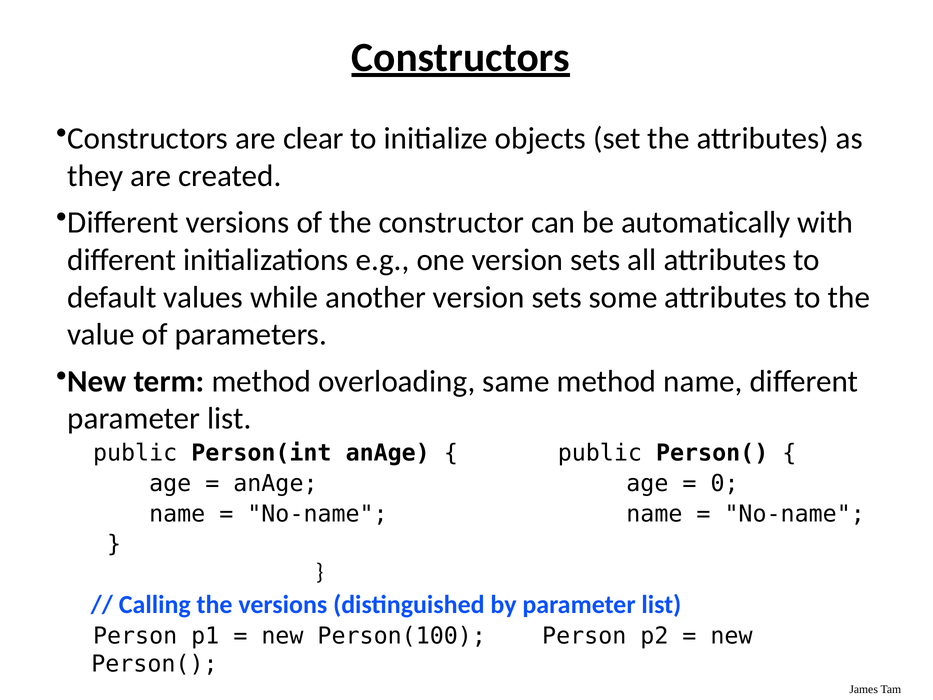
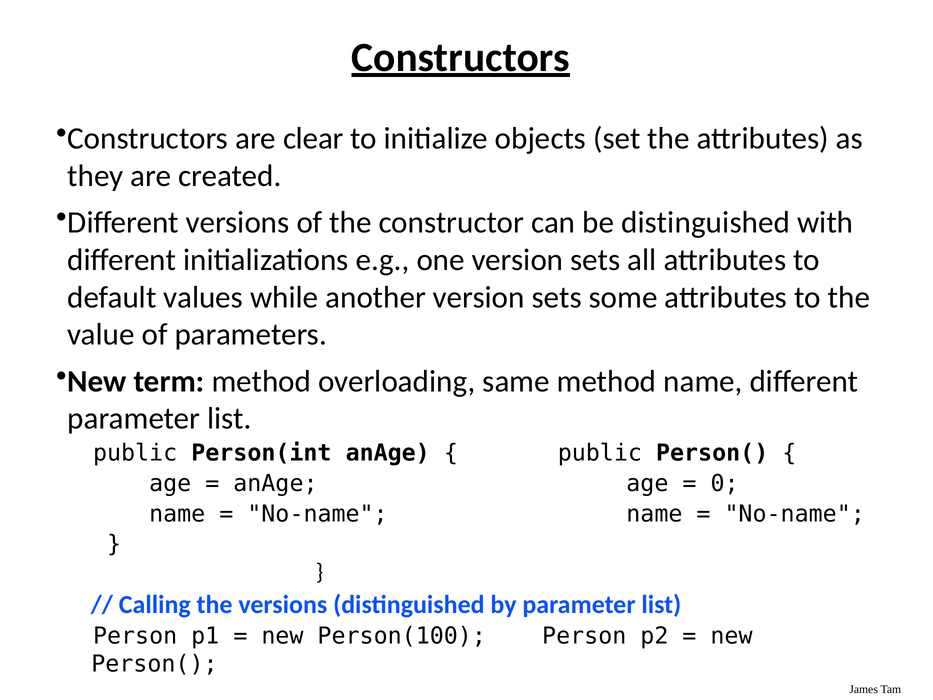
be automatically: automatically -> distinguished (706, 223)
